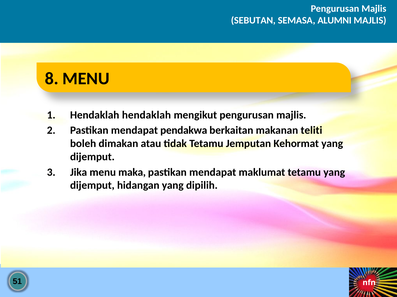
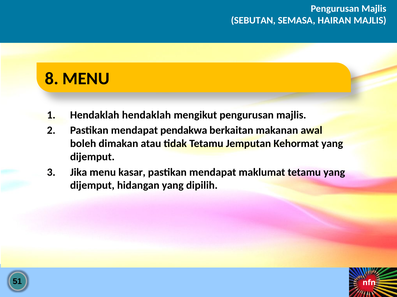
ALUMNI: ALUMNI -> HAIRAN (334, 21)
teliti: teliti -> awal (311, 131)
maka: maka -> kasar (132, 173)
